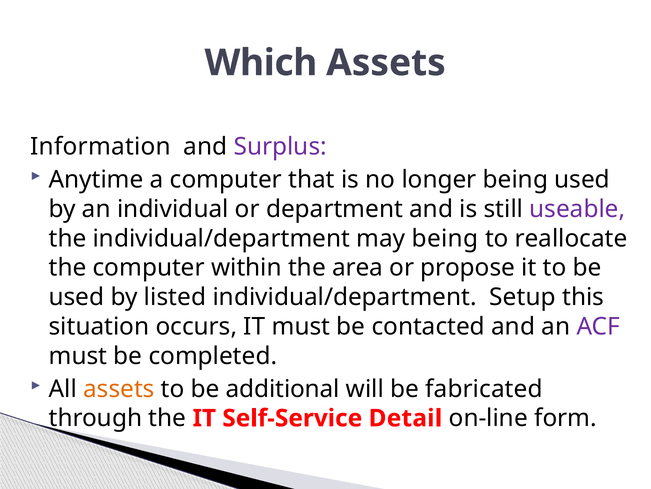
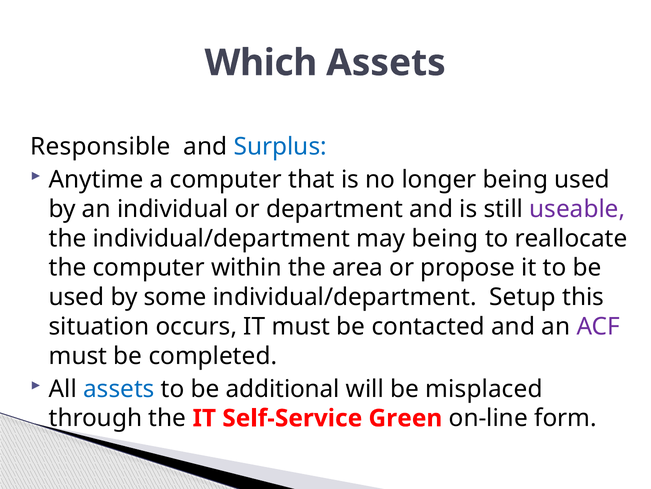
Information: Information -> Responsible (101, 147)
Surplus colour: purple -> blue (280, 147)
listed: listed -> some (175, 297)
assets colour: orange -> blue (119, 388)
fabricated: fabricated -> misplaced (484, 388)
Detail: Detail -> Green (405, 418)
